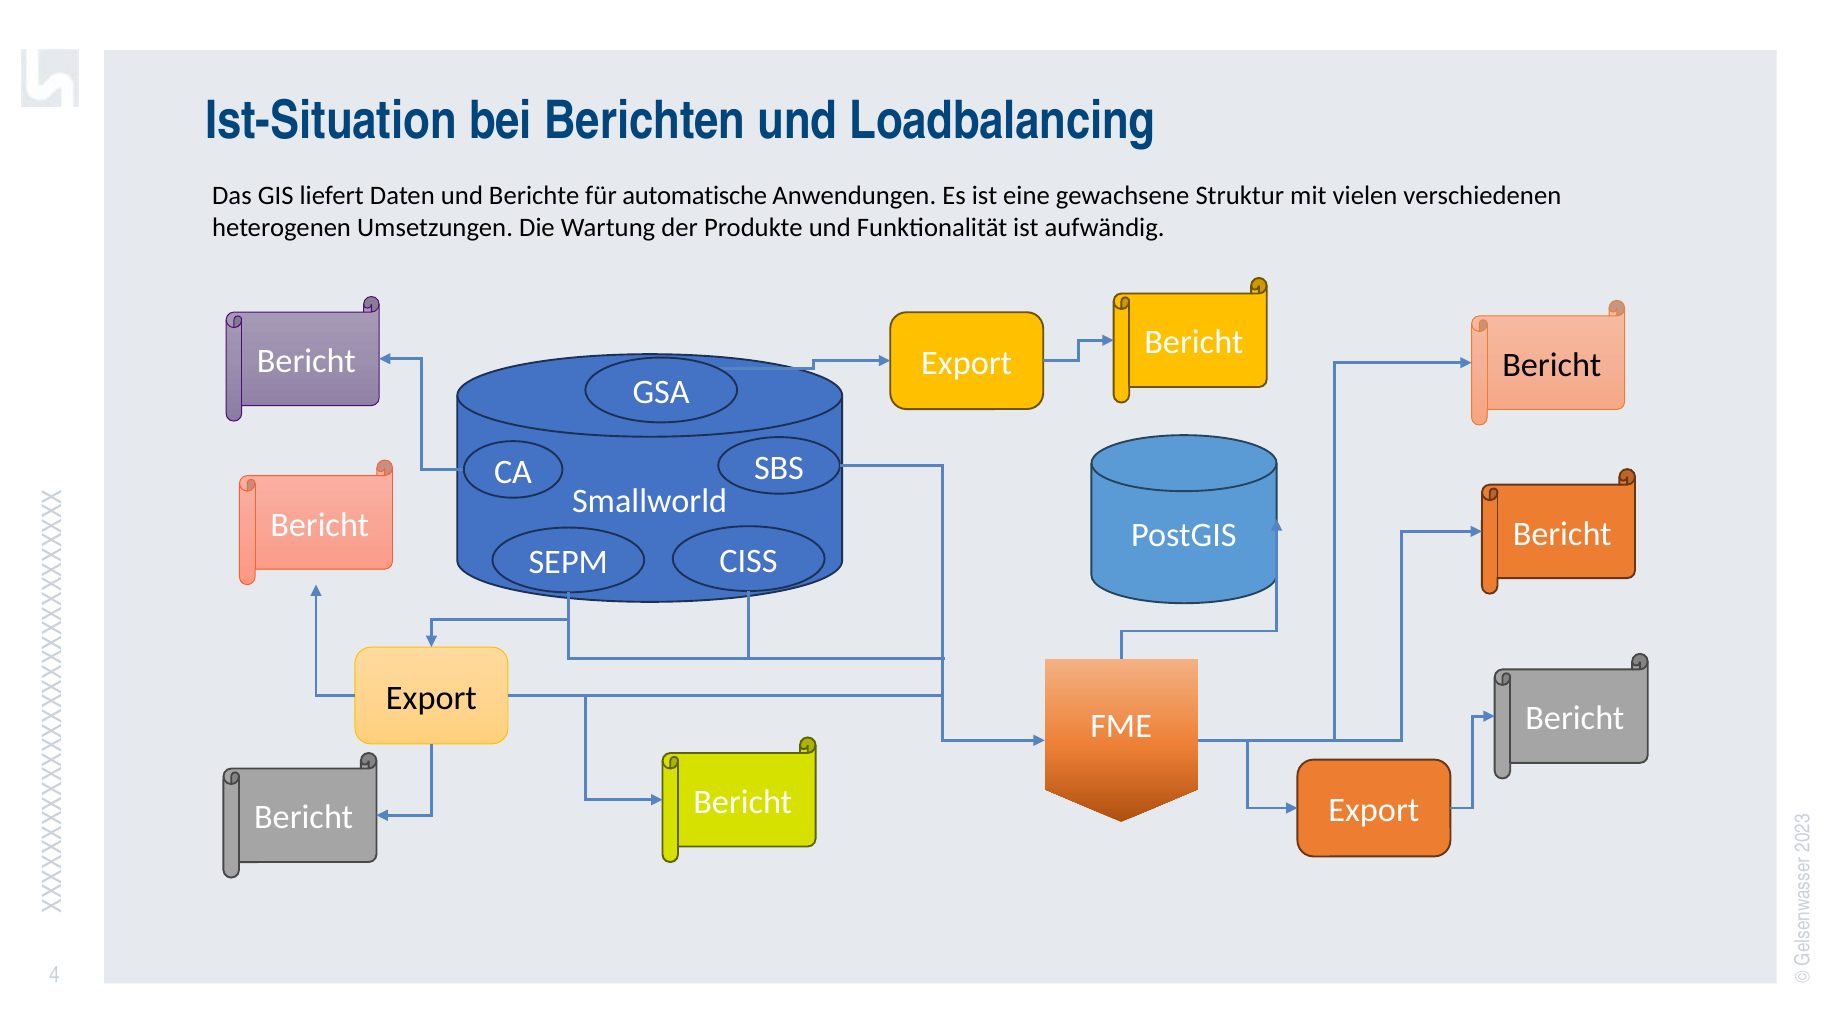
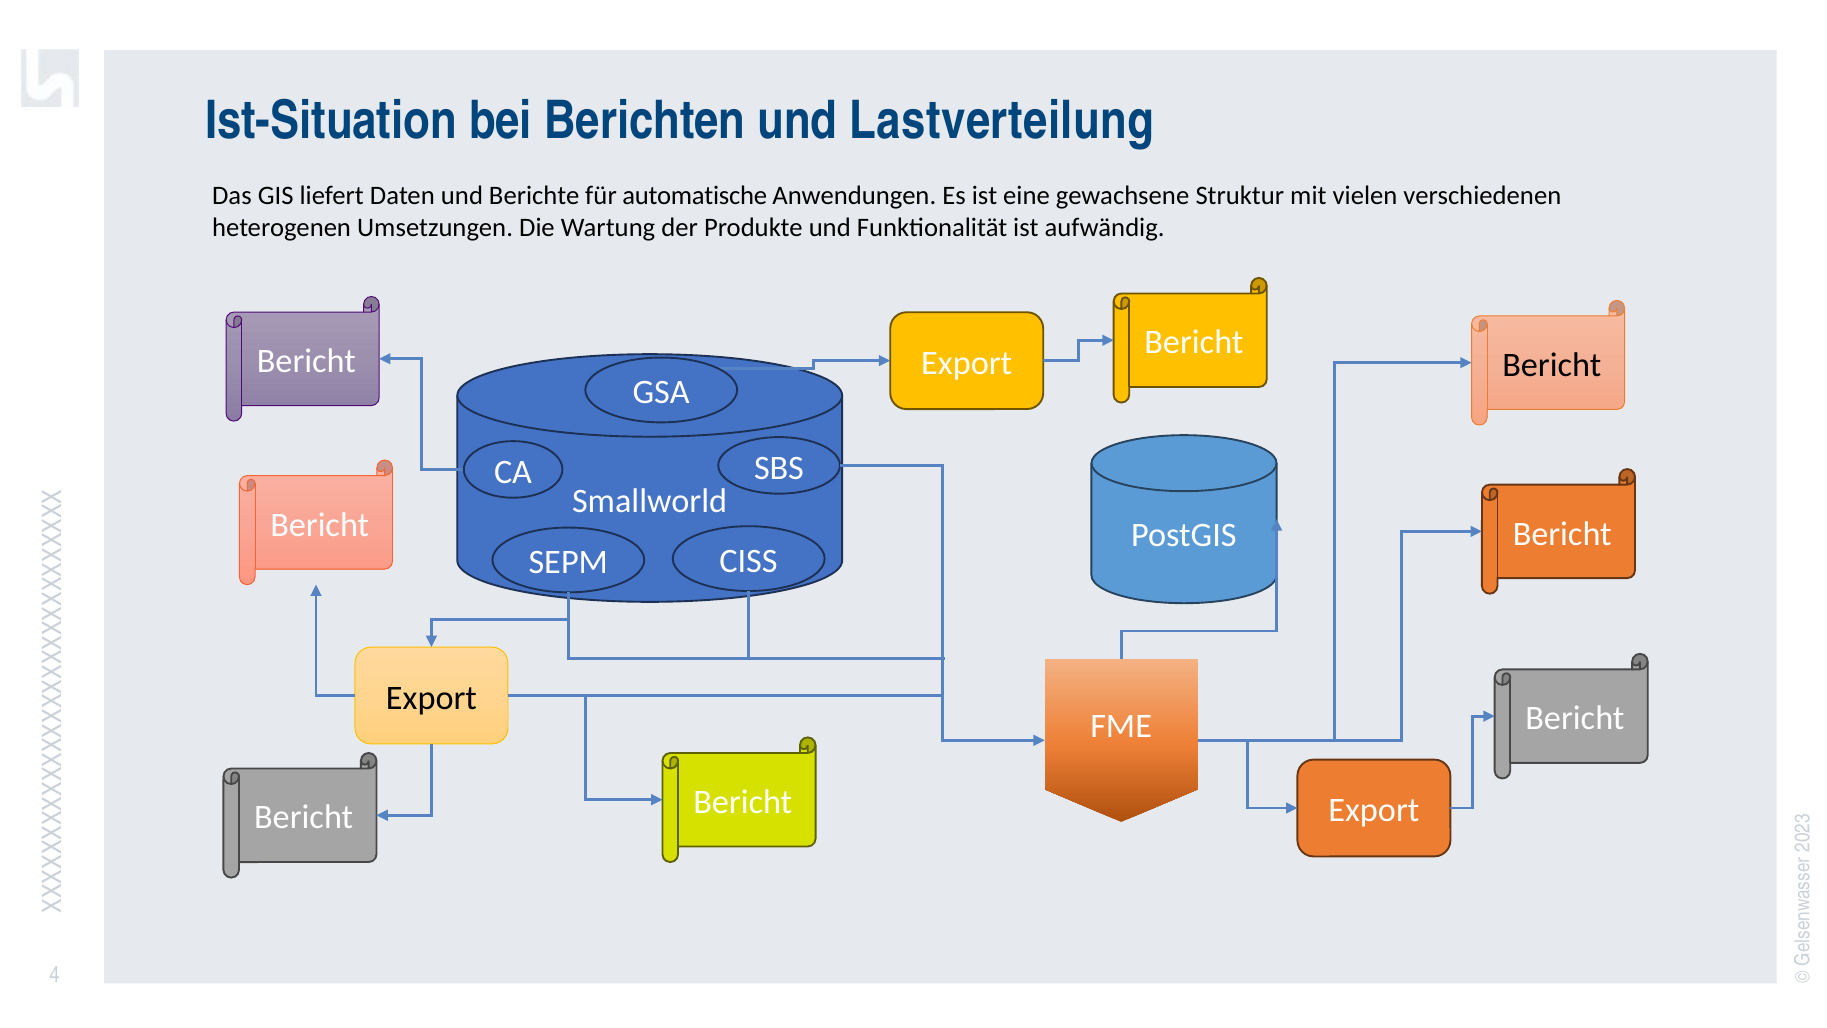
Loadbalancing: Loadbalancing -> Lastverteilung (1002, 121)
